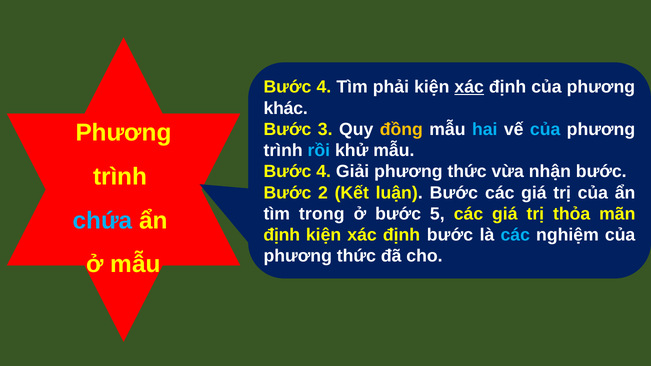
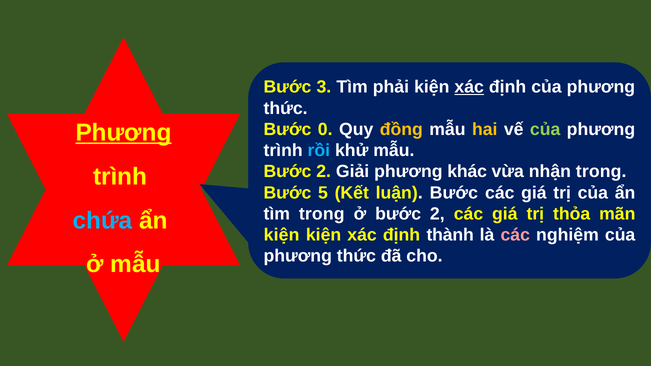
4: 4 -> 3 (324, 87)
khác: khác -> thức (286, 108)
3: 3 -> 0 (325, 129)
hai colour: light blue -> yellow (485, 129)
của colour: light blue -> light green (545, 129)
Phương underline: none -> present (124, 133)
4: 4 -> 2 (324, 172)
Giải phương thức: thức -> khác (467, 172)
nhận bước: bước -> trong (601, 172)
2: 2 -> 5 (323, 193)
ở bước 5: 5 -> 2 (437, 214)
định: định -> kiện (282, 235)
định bước: bước -> thành (450, 235)
các colour: light blue -> pink (515, 235)
